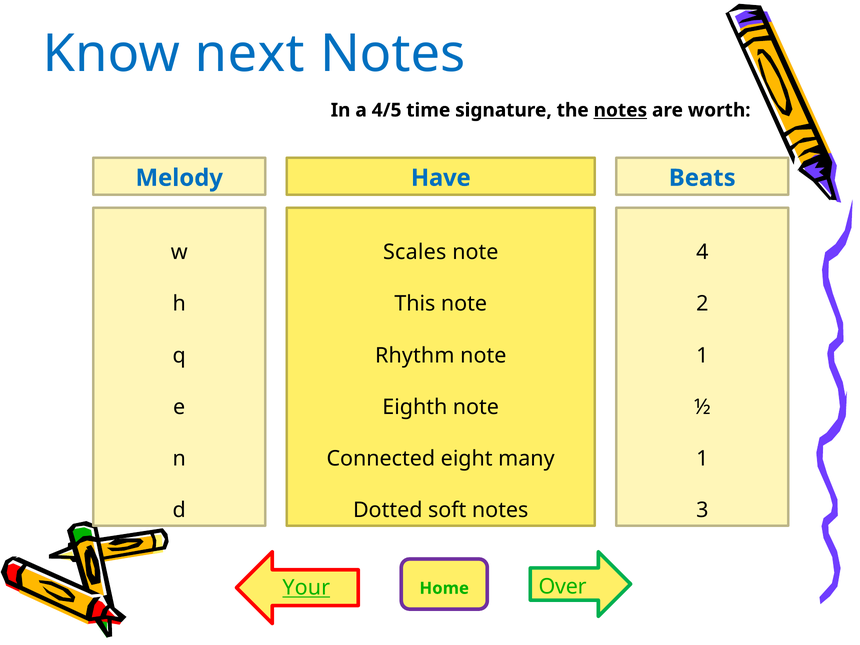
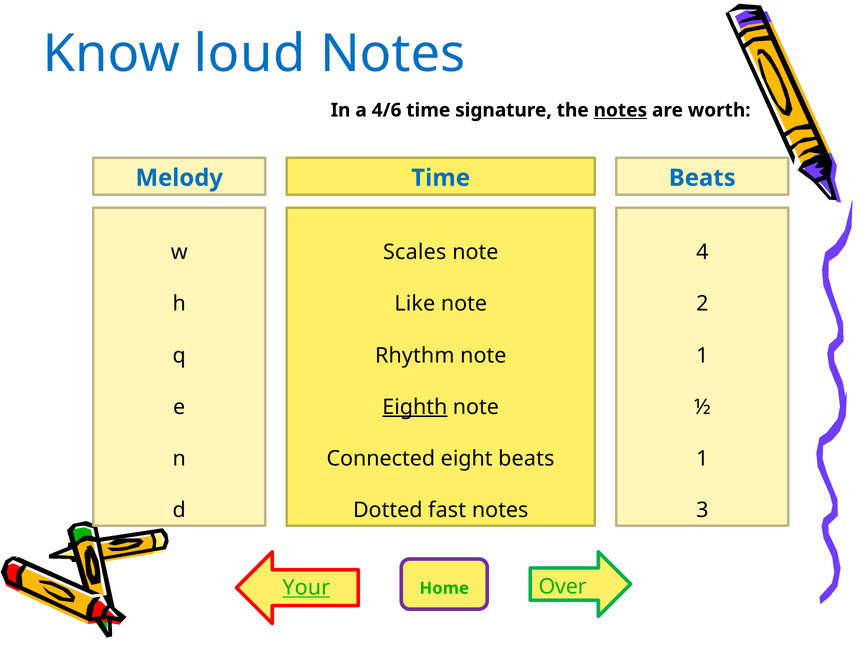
next: next -> loud (250, 54)
4/5: 4/5 -> 4/6 (387, 110)
Have: Have -> Time (441, 178)
This: This -> Like (415, 304)
Eighth underline: none -> present (415, 407)
eight many: many -> beats (526, 459)
soft: soft -> fast (447, 510)
